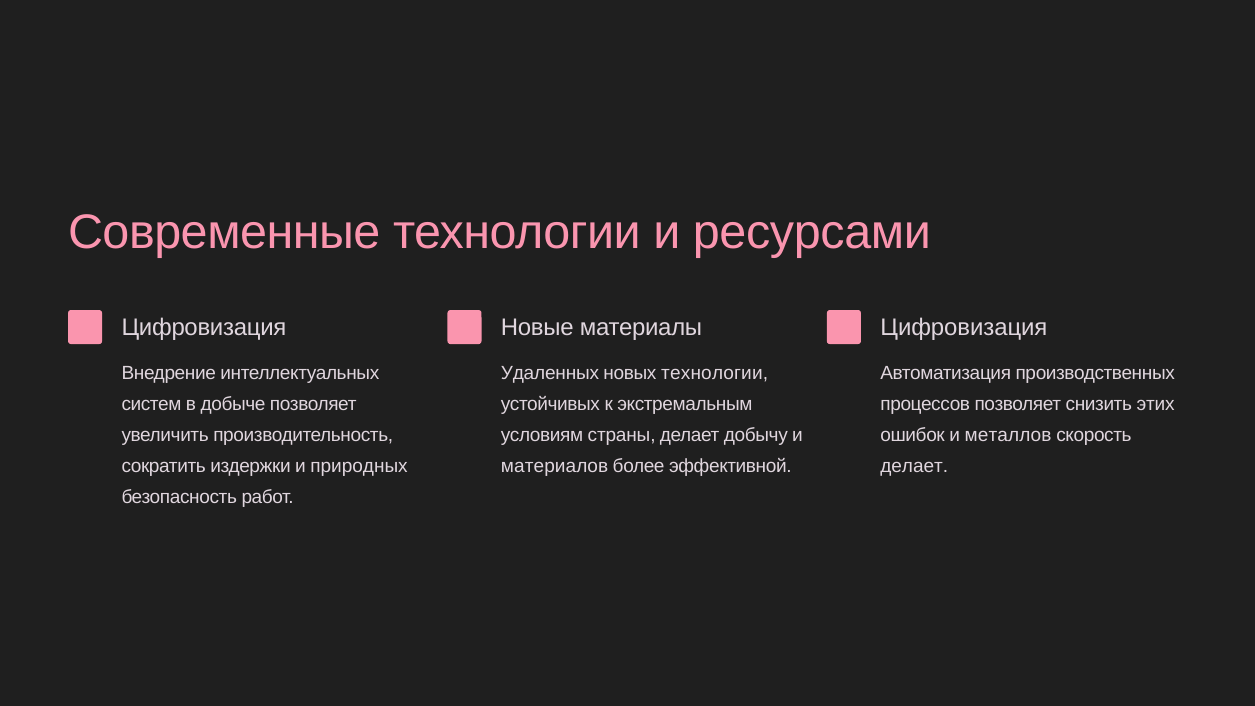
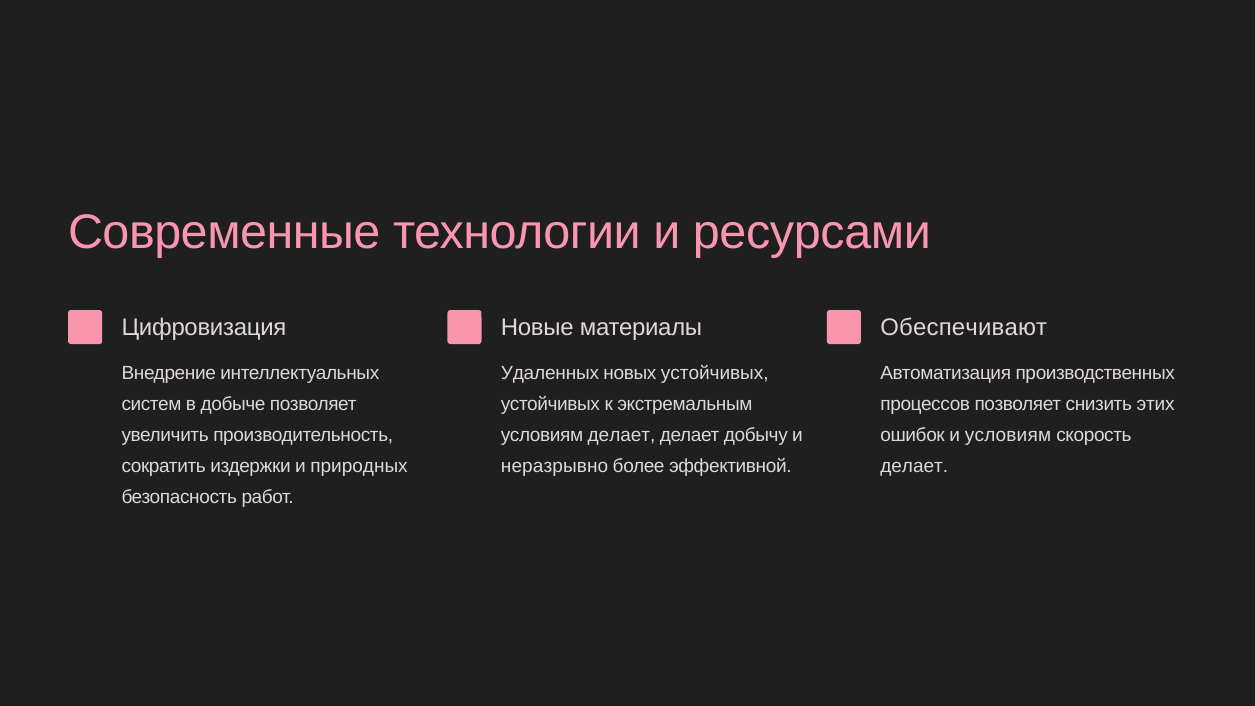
Цифровизация: Цифровизация -> Обеспечивают (964, 327)
новых технологии: технологии -> устойчивых (715, 373)
условиям страны: страны -> делает (622, 435)
и металлов: металлов -> условиям (1008, 435)
материалов: материалов -> неразрывно (555, 466)
